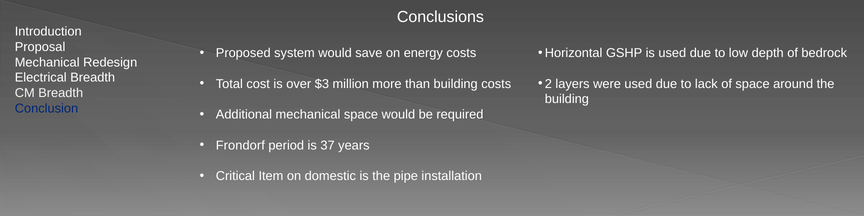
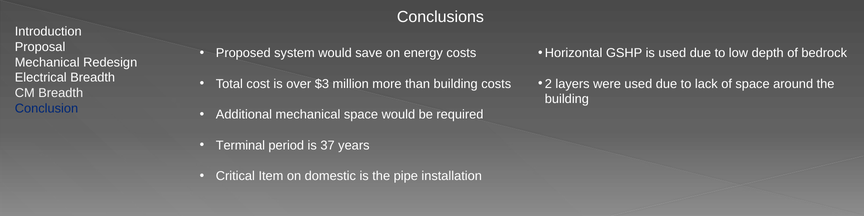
Frondorf: Frondorf -> Terminal (240, 145)
